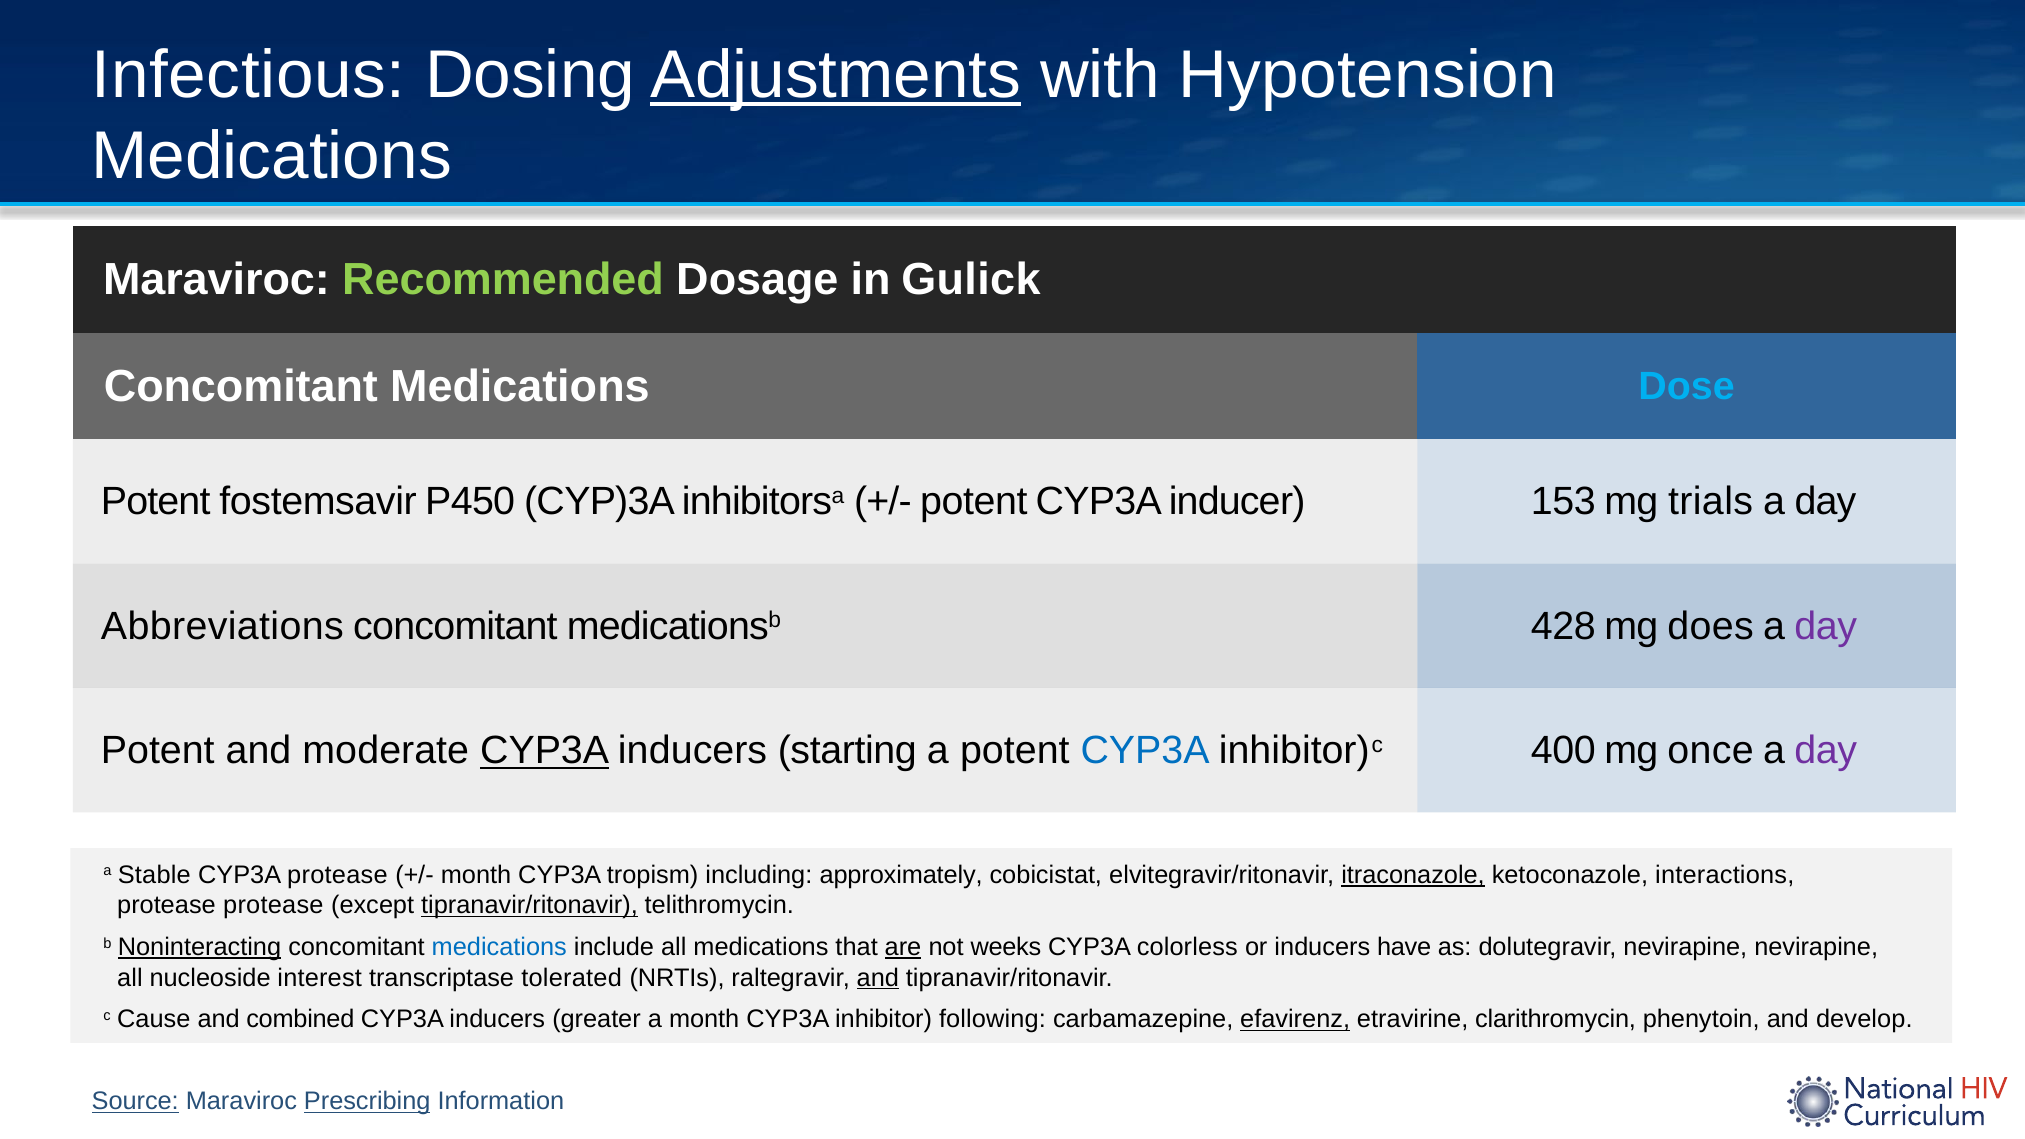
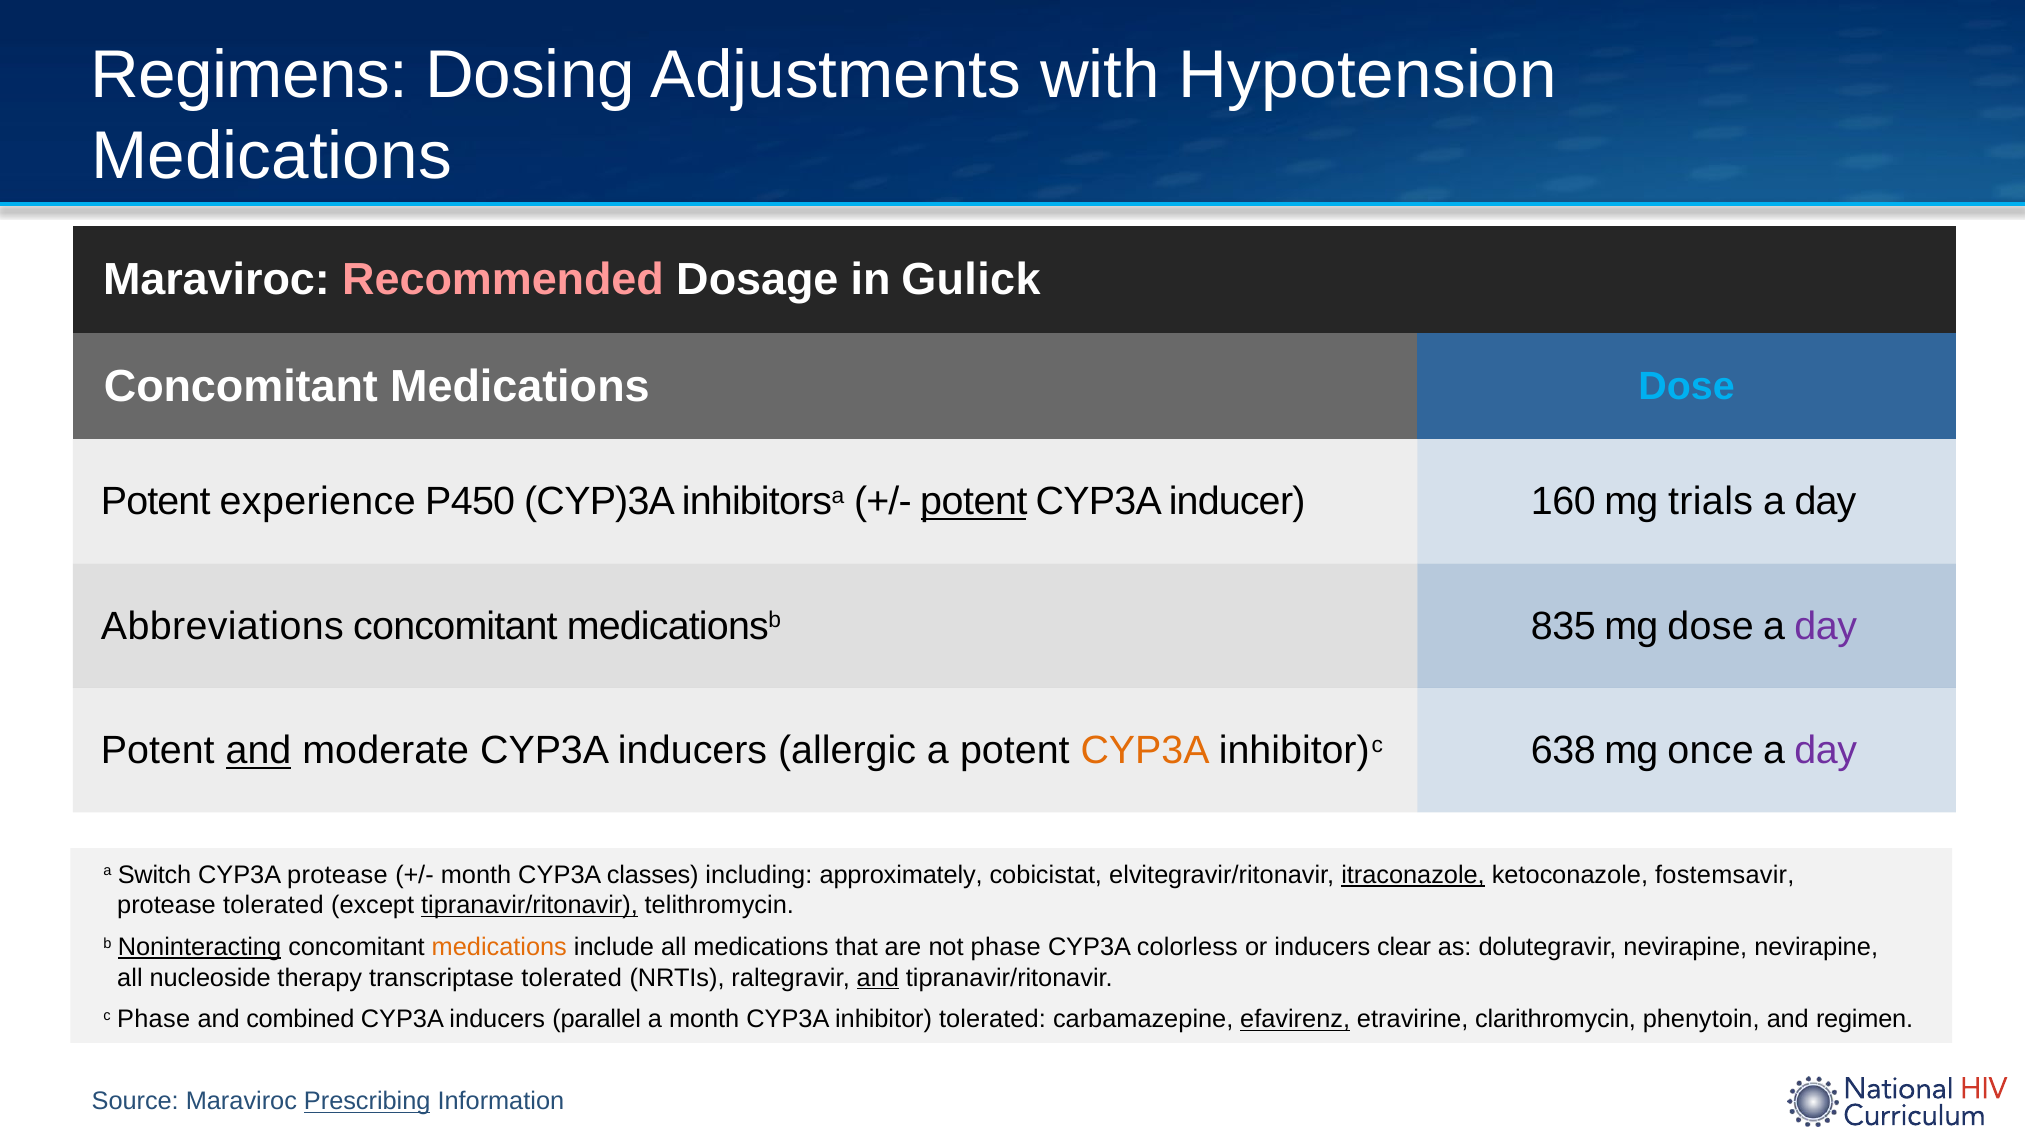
Infectious: Infectious -> Regimens (249, 75)
Adjustments underline: present -> none (836, 75)
Recommended colour: light green -> pink (503, 280)
fostemsavir: fostemsavir -> experience (318, 502)
potent underline: none -> present (974, 502)
153: 153 -> 160 (1563, 502)
428: 428 -> 835 (1563, 626)
mg does: does -> dose (1711, 626)
and underline: none -> present (258, 751)
CYP3A underline: present -> none (545, 751)
starting: starting -> allergic (847, 751)
CYP3A colour: blue -> orange (1145, 751)
400: 400 -> 638 (1563, 751)
Stable: Stable -> Switch (155, 875)
tropism: tropism -> classes (653, 875)
interactions: interactions -> fostemsavir (1725, 875)
protease protease: protease -> tolerated (273, 906)
medications colour: blue -> orange (499, 947)
are underline: present -> none (903, 947)
not weeks: weeks -> phase (1006, 947)
have: have -> clear (1404, 947)
interest: interest -> therapy (320, 978)
c Cause: Cause -> Phase (154, 1020)
greater: greater -> parallel (597, 1020)
inhibitor following: following -> tolerated (992, 1020)
develop: develop -> regimen (1865, 1020)
Source underline: present -> none (135, 1102)
